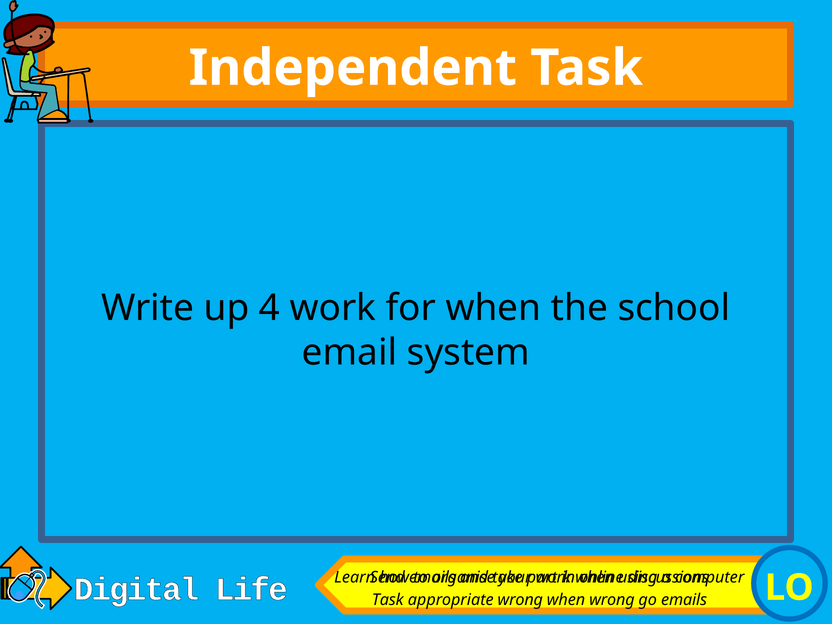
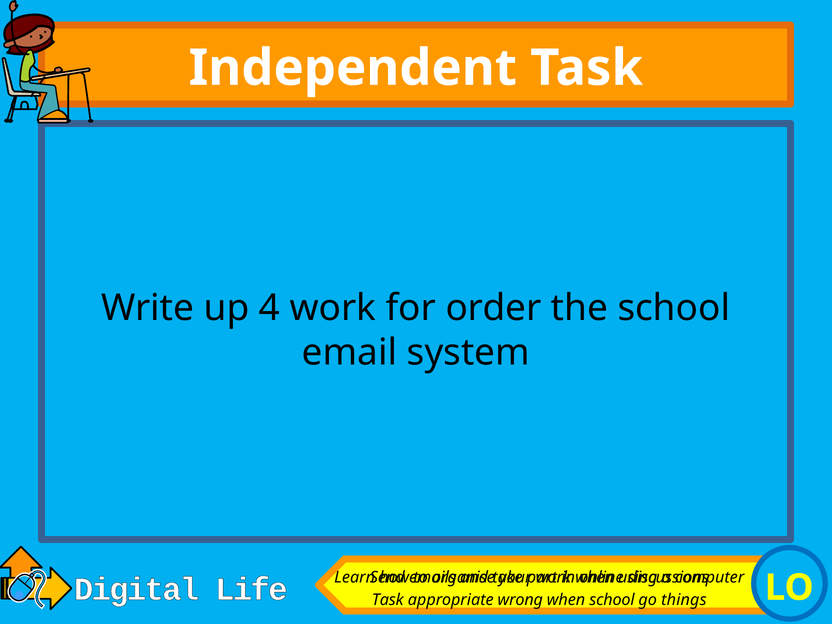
for when: when -> order (493, 308)
when wrong: wrong -> school (612, 600)
go emails: emails -> things (684, 600)
